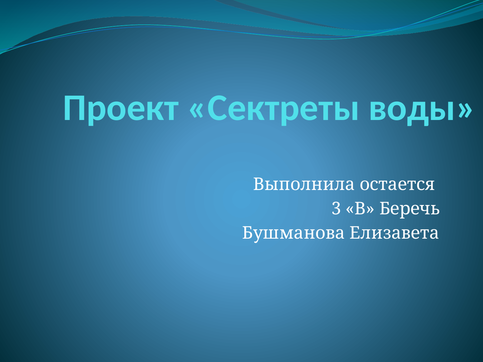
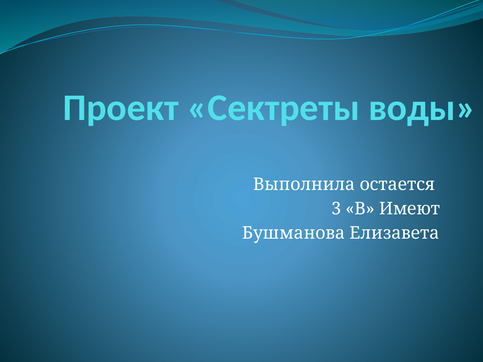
Беречь: Беречь -> Имеют (410, 209)
